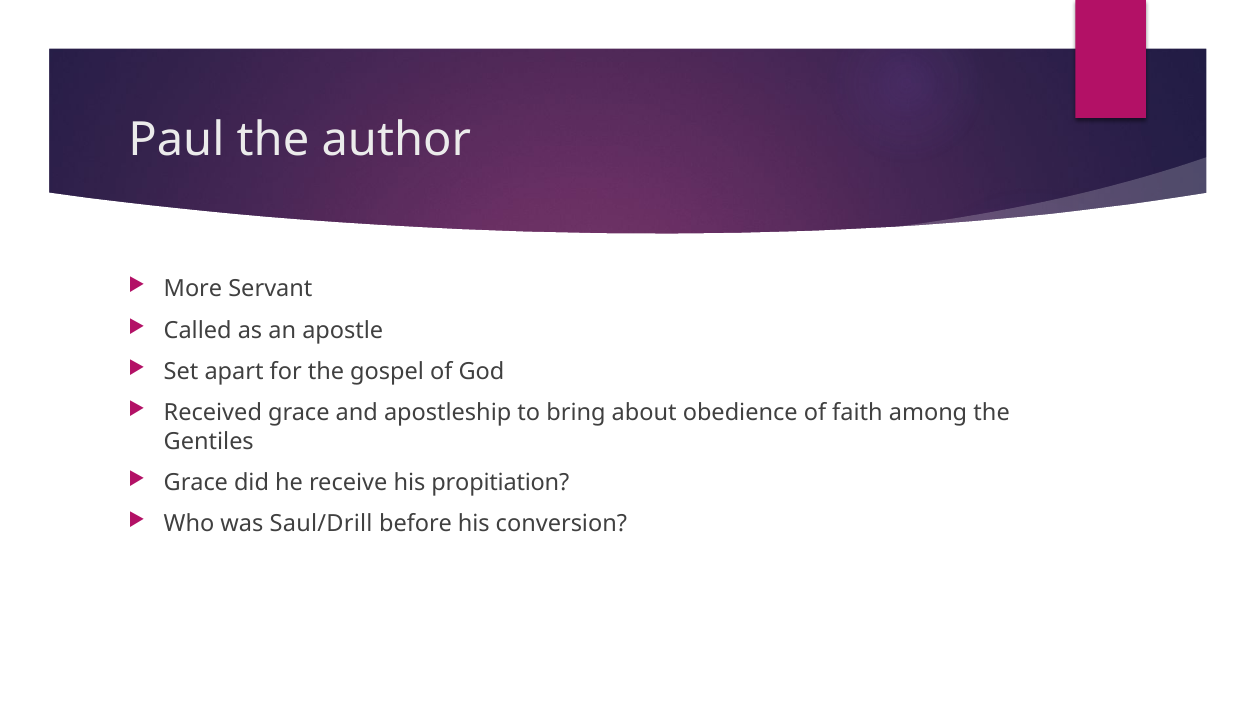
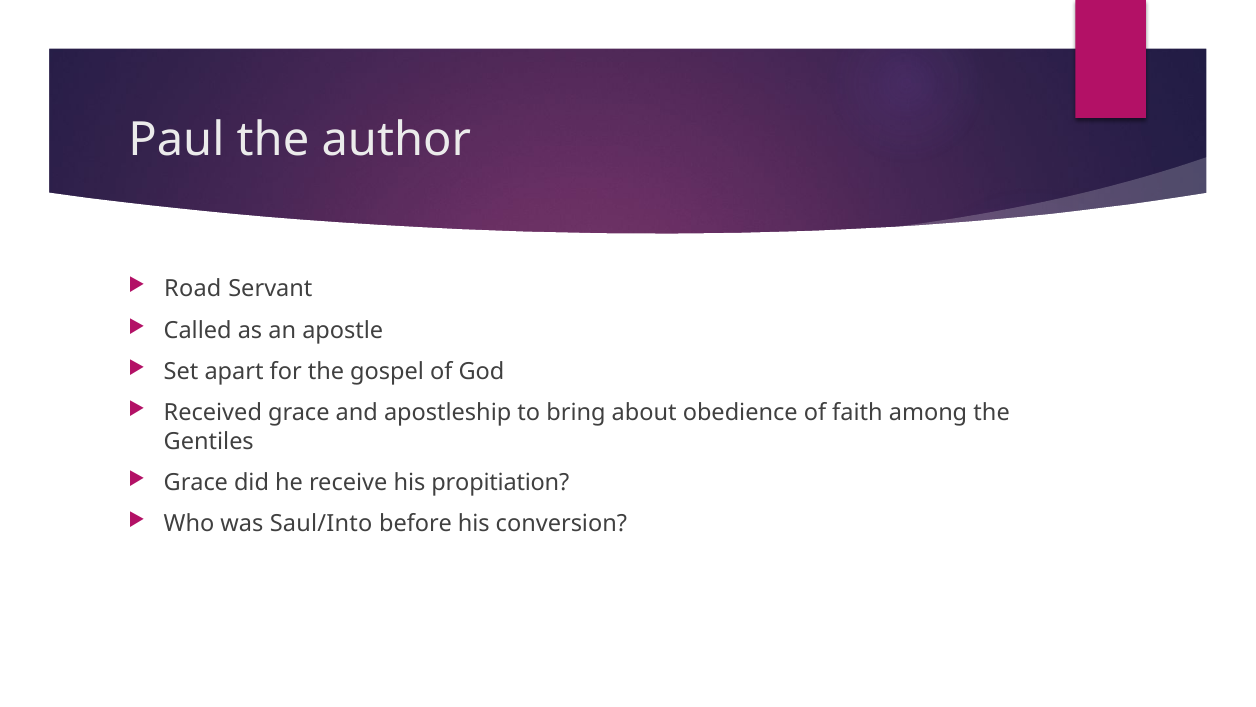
More: More -> Road (193, 289)
Saul/Drill: Saul/Drill -> Saul/Into (321, 524)
